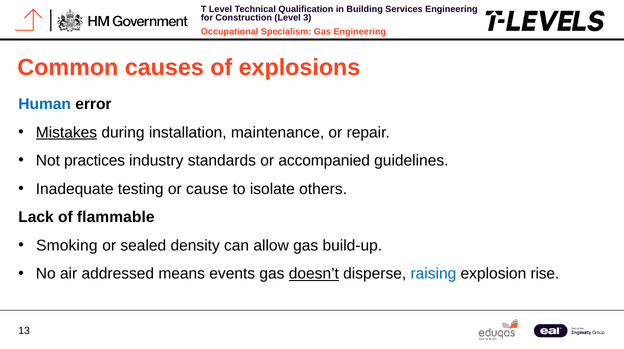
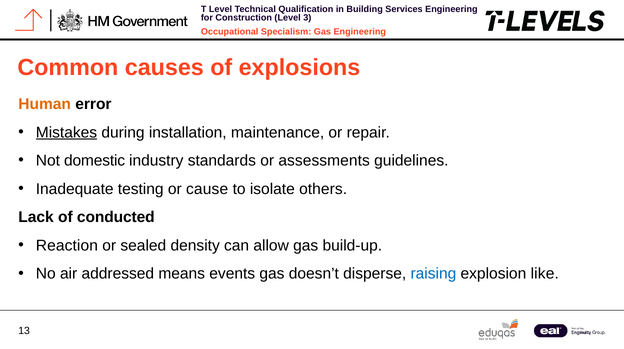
Human colour: blue -> orange (45, 104)
practices: practices -> domestic (95, 161)
accompanied: accompanied -> assessments (324, 161)
flammable: flammable -> conducted (116, 217)
Smoking: Smoking -> Reaction (67, 245)
doesn’t underline: present -> none (314, 274)
rise: rise -> like (545, 274)
